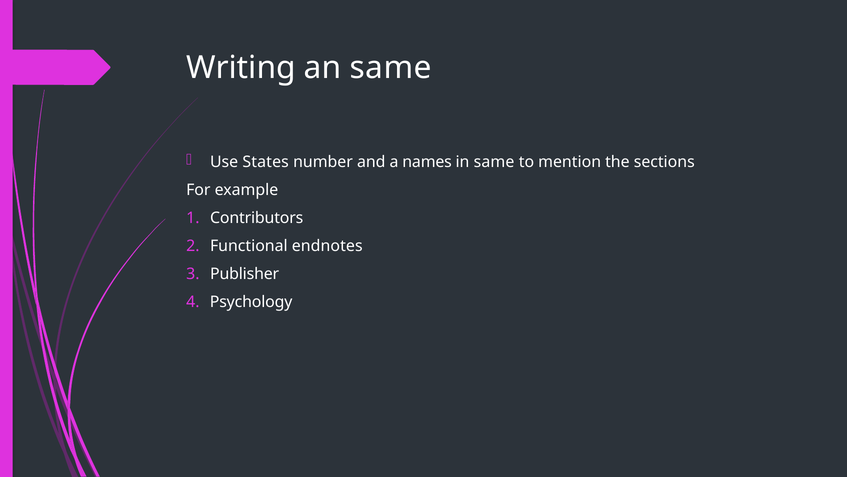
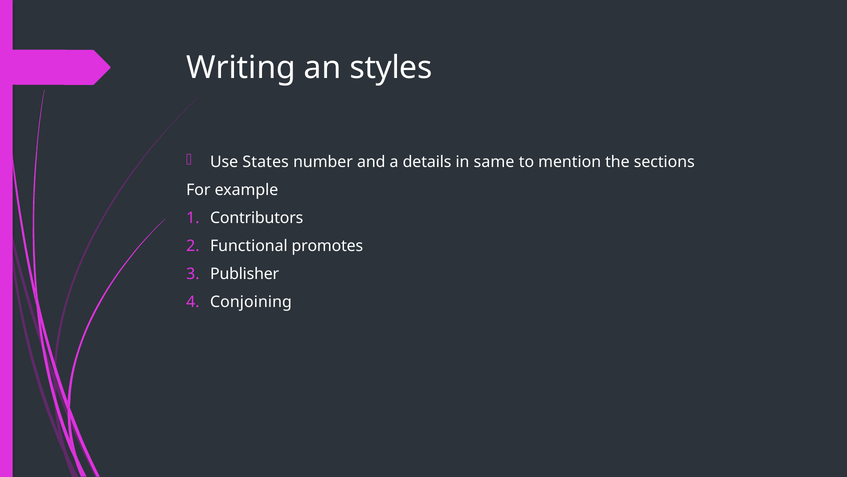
an same: same -> styles (391, 68)
names: names -> details (427, 162)
endnotes: endnotes -> promotes (327, 246)
Psychology: Psychology -> Conjoining (251, 301)
